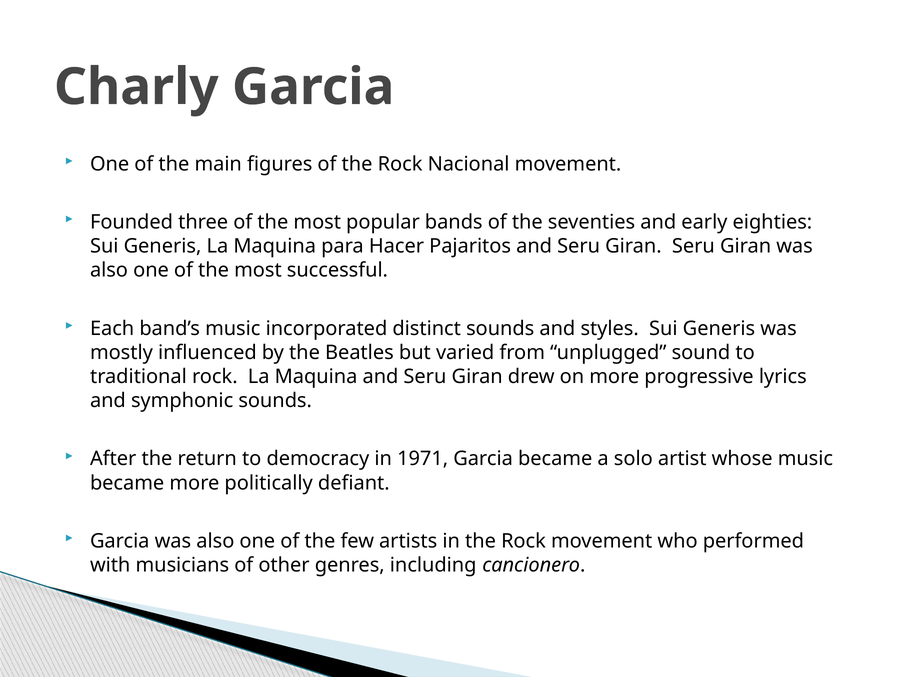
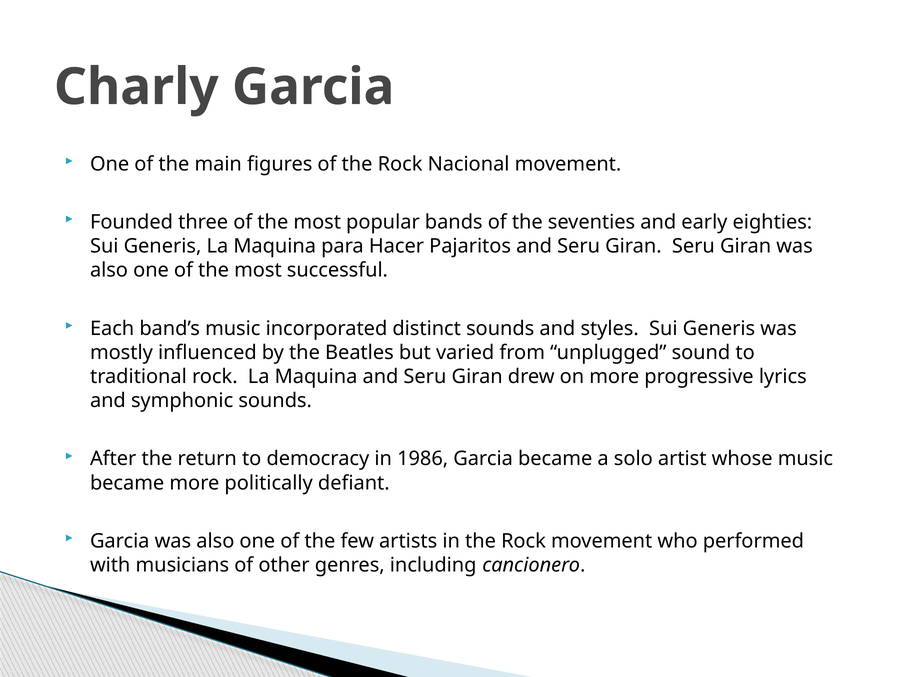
1971: 1971 -> 1986 (423, 458)
